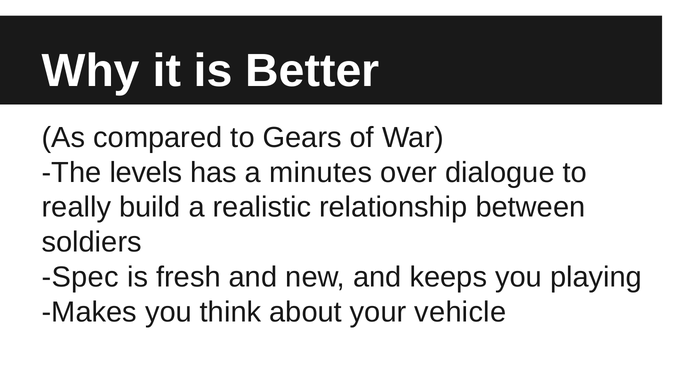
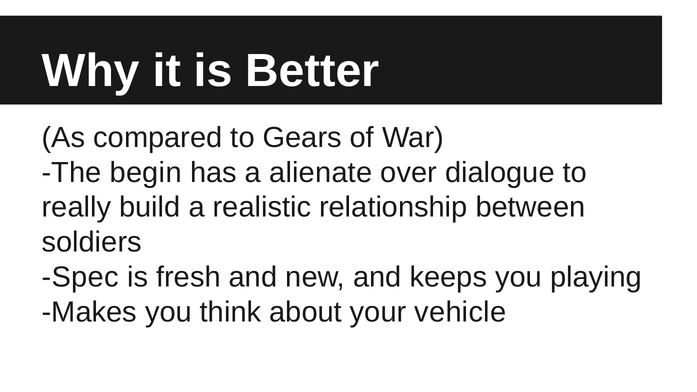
levels: levels -> begin (146, 173)
minutes: minutes -> alienate (321, 173)
